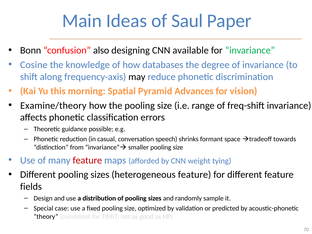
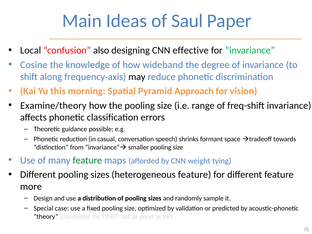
Bonn: Bonn -> Local (31, 50)
available: available -> effective (191, 50)
databases: databases -> wideband (163, 65)
Advances: Advances -> Approach (194, 91)
feature colour: red -> green (87, 160)
fields: fields -> more (31, 187)
